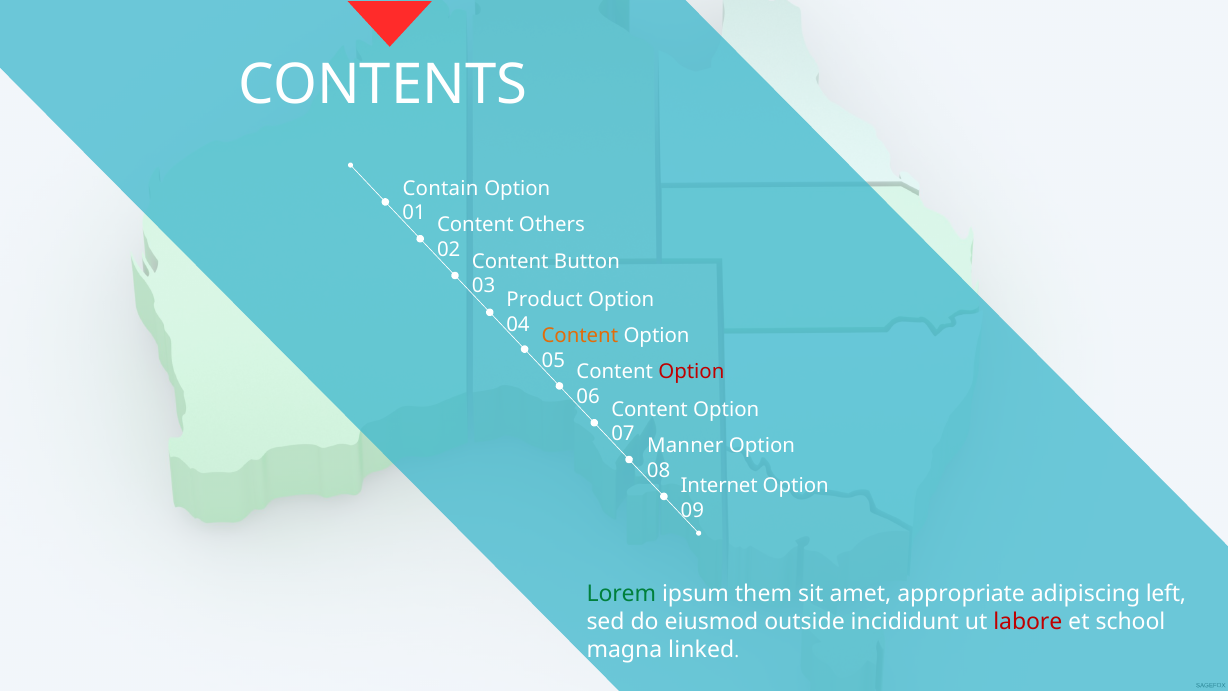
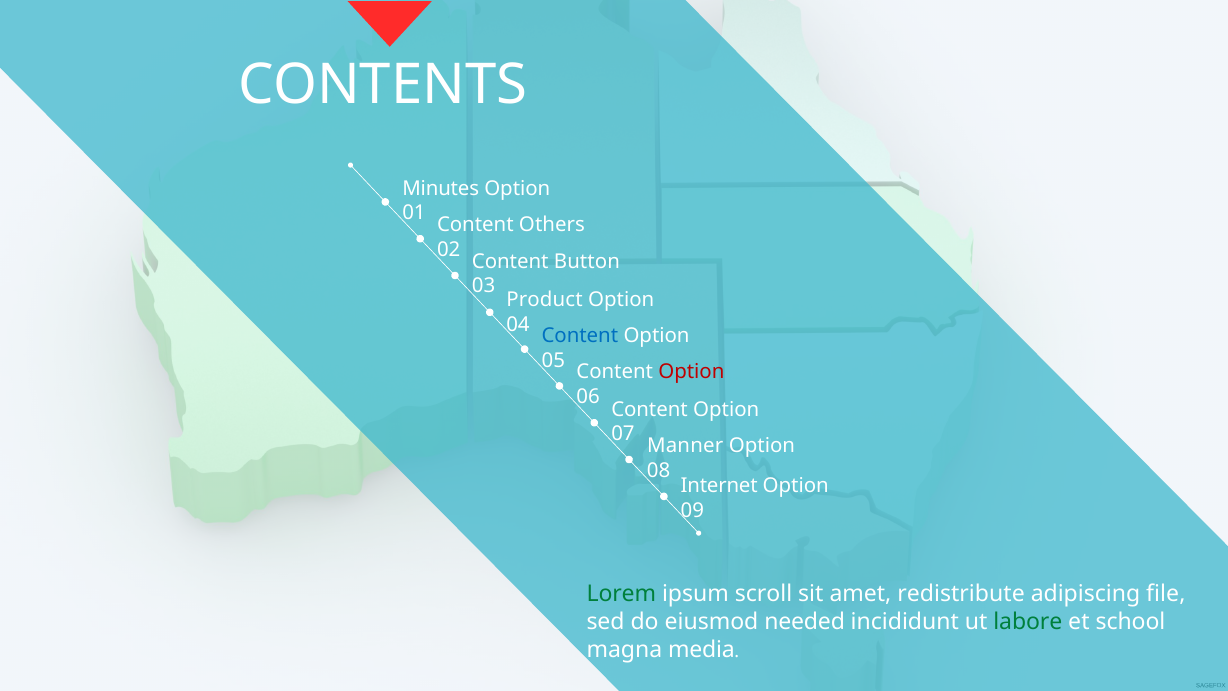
Contain: Contain -> Minutes (441, 189)
Content colour: orange -> blue (580, 336)
them: them -> scroll (763, 594)
appropriate: appropriate -> redistribute (961, 594)
left: left -> file (1166, 594)
outside: outside -> needed (805, 622)
labore colour: red -> green (1028, 622)
linked: linked -> media (701, 649)
